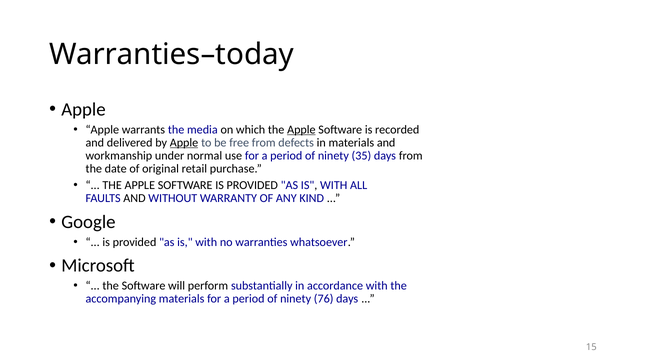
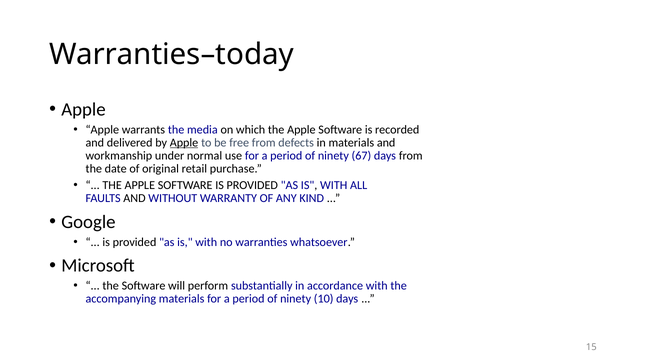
Apple underline: present -> none (301, 129)
35: 35 -> 67 (361, 156)
76: 76 -> 10 (324, 298)
